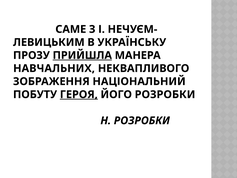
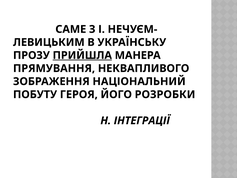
НАВЧАЛЬНИХ: НАВЧАЛЬНИХ -> ПРЯМУВАННЯ (54, 68)
ГЕРОЯ underline: present -> none (79, 94)
Н РОЗРОБКИ: РОЗРОБКИ -> ІНТЕГРАЦІЇ (142, 120)
